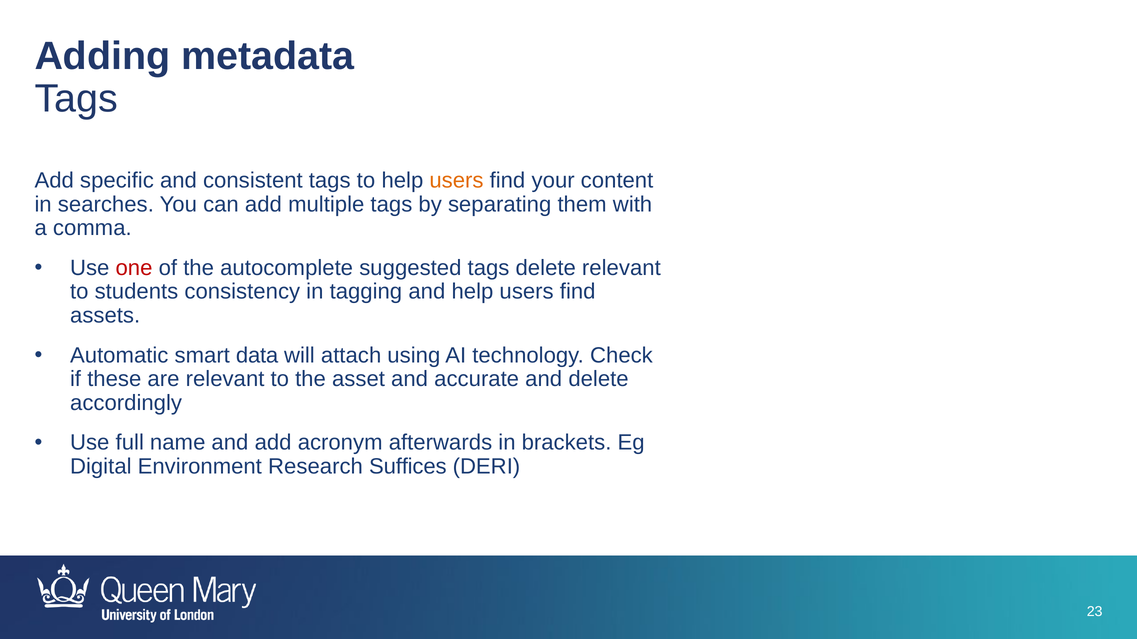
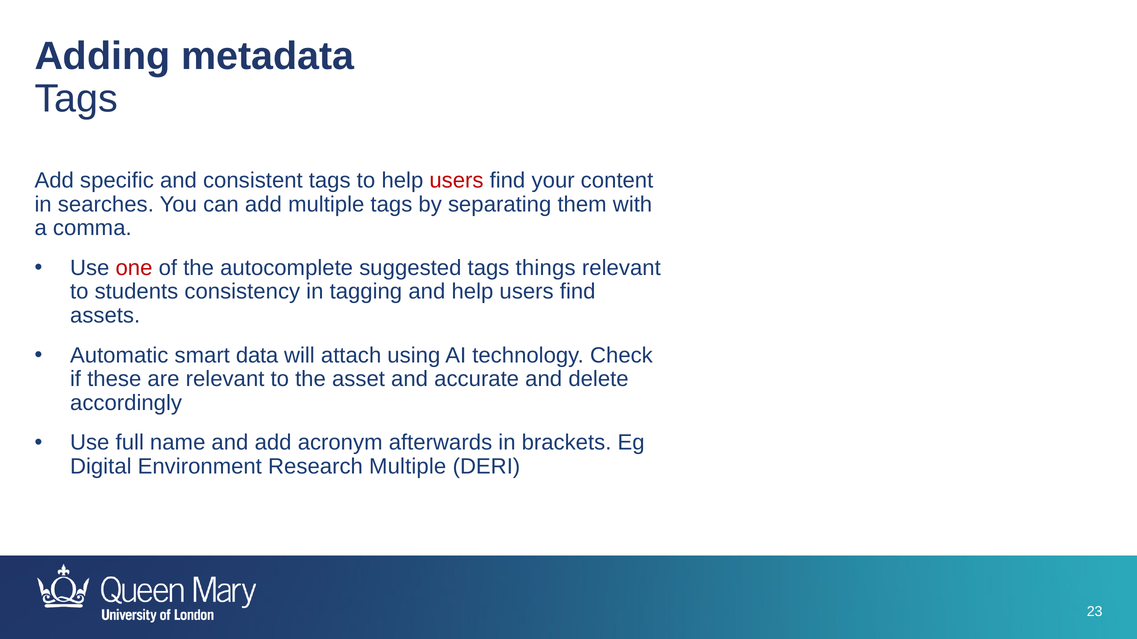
users colour: orange -> red (456, 181)
tags delete: delete -> things (546, 268)
Research Suffices: Suffices -> Multiple (408, 467)
